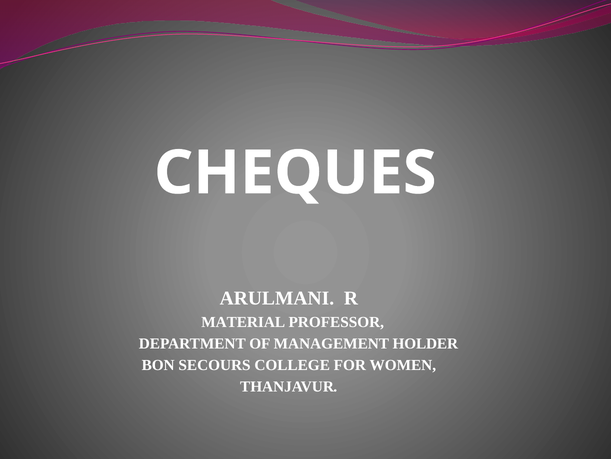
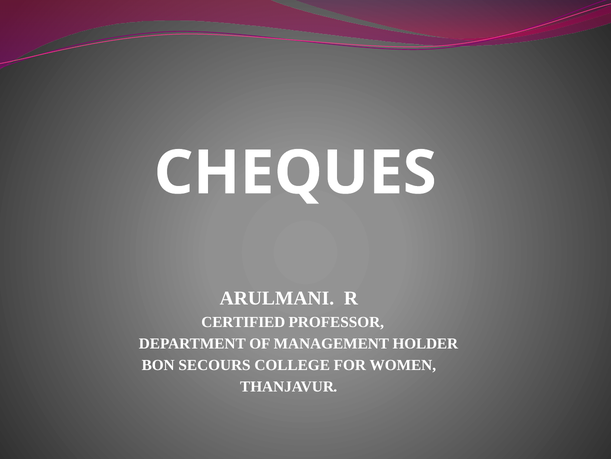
MATERIAL: MATERIAL -> CERTIFIED (243, 322)
